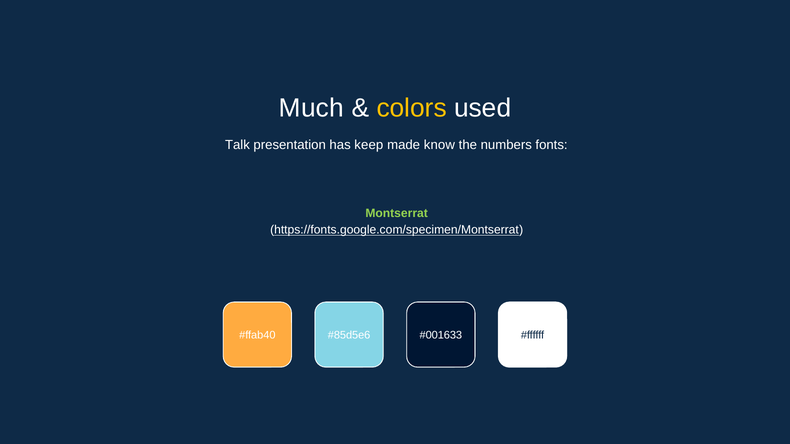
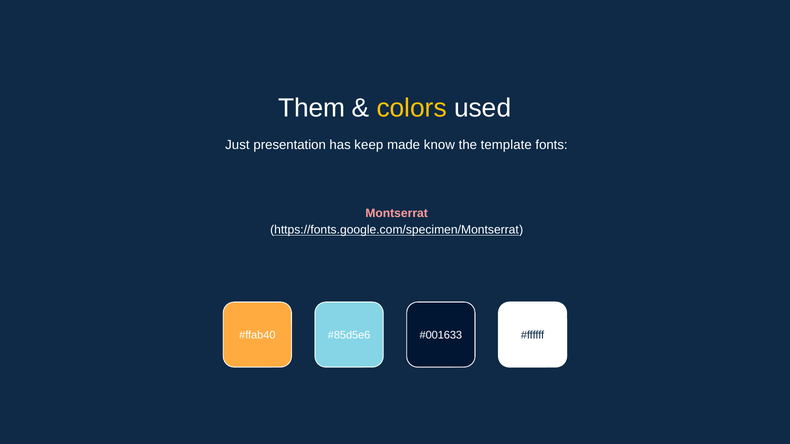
Much: Much -> Them (312, 108)
Talk: Talk -> Just (237, 145)
numbers: numbers -> template (506, 145)
Montserrat colour: light green -> pink (397, 214)
